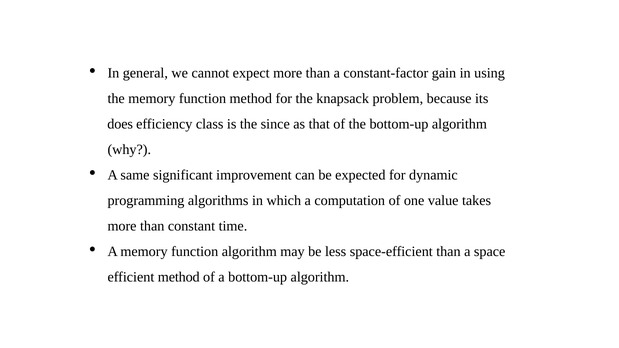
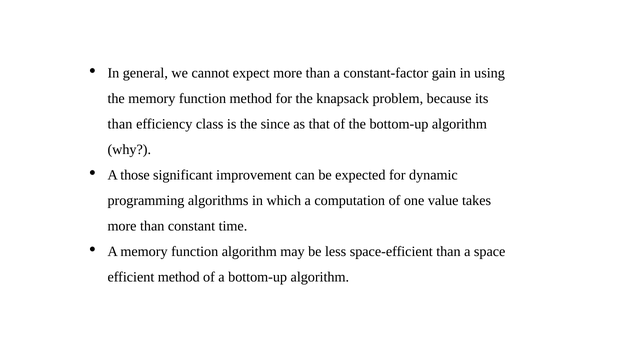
does: does -> than (120, 124)
same: same -> those (135, 175)
